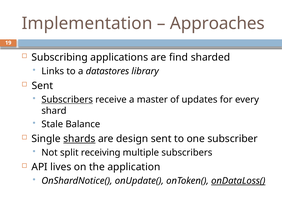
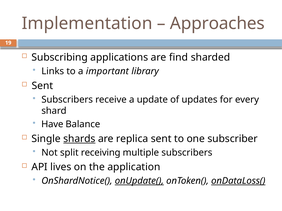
datastores: datastores -> important (107, 71)
Subscribers underline: present -> none (67, 100)
master: master -> update (152, 100)
Stale: Stale -> Have (52, 125)
design: design -> replica (132, 139)
onUpdate( underline: none -> present (139, 181)
